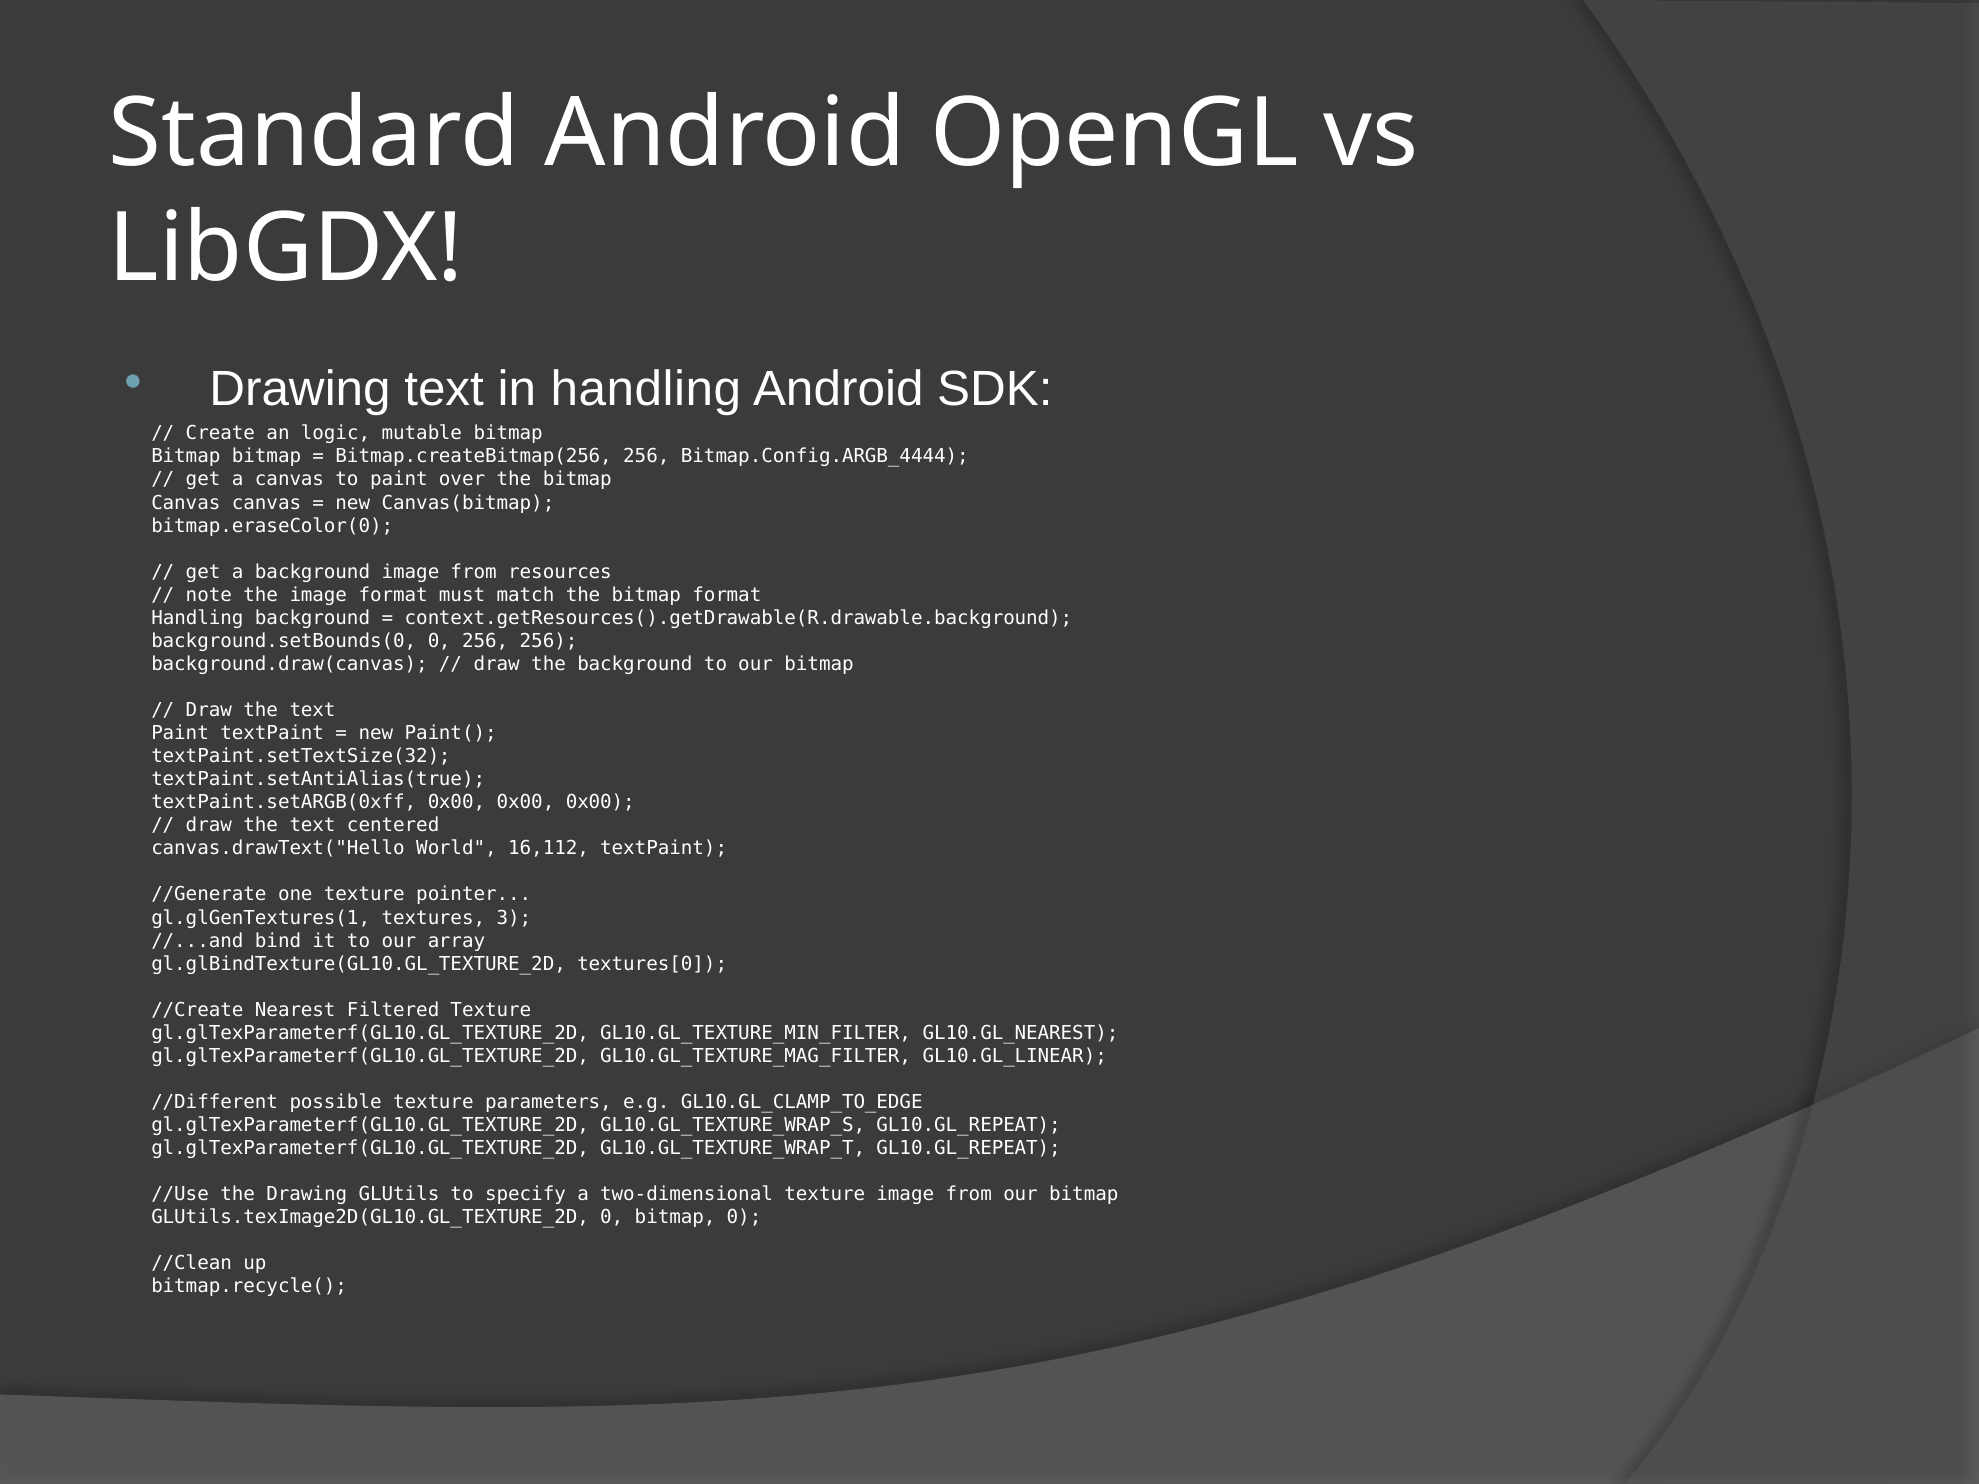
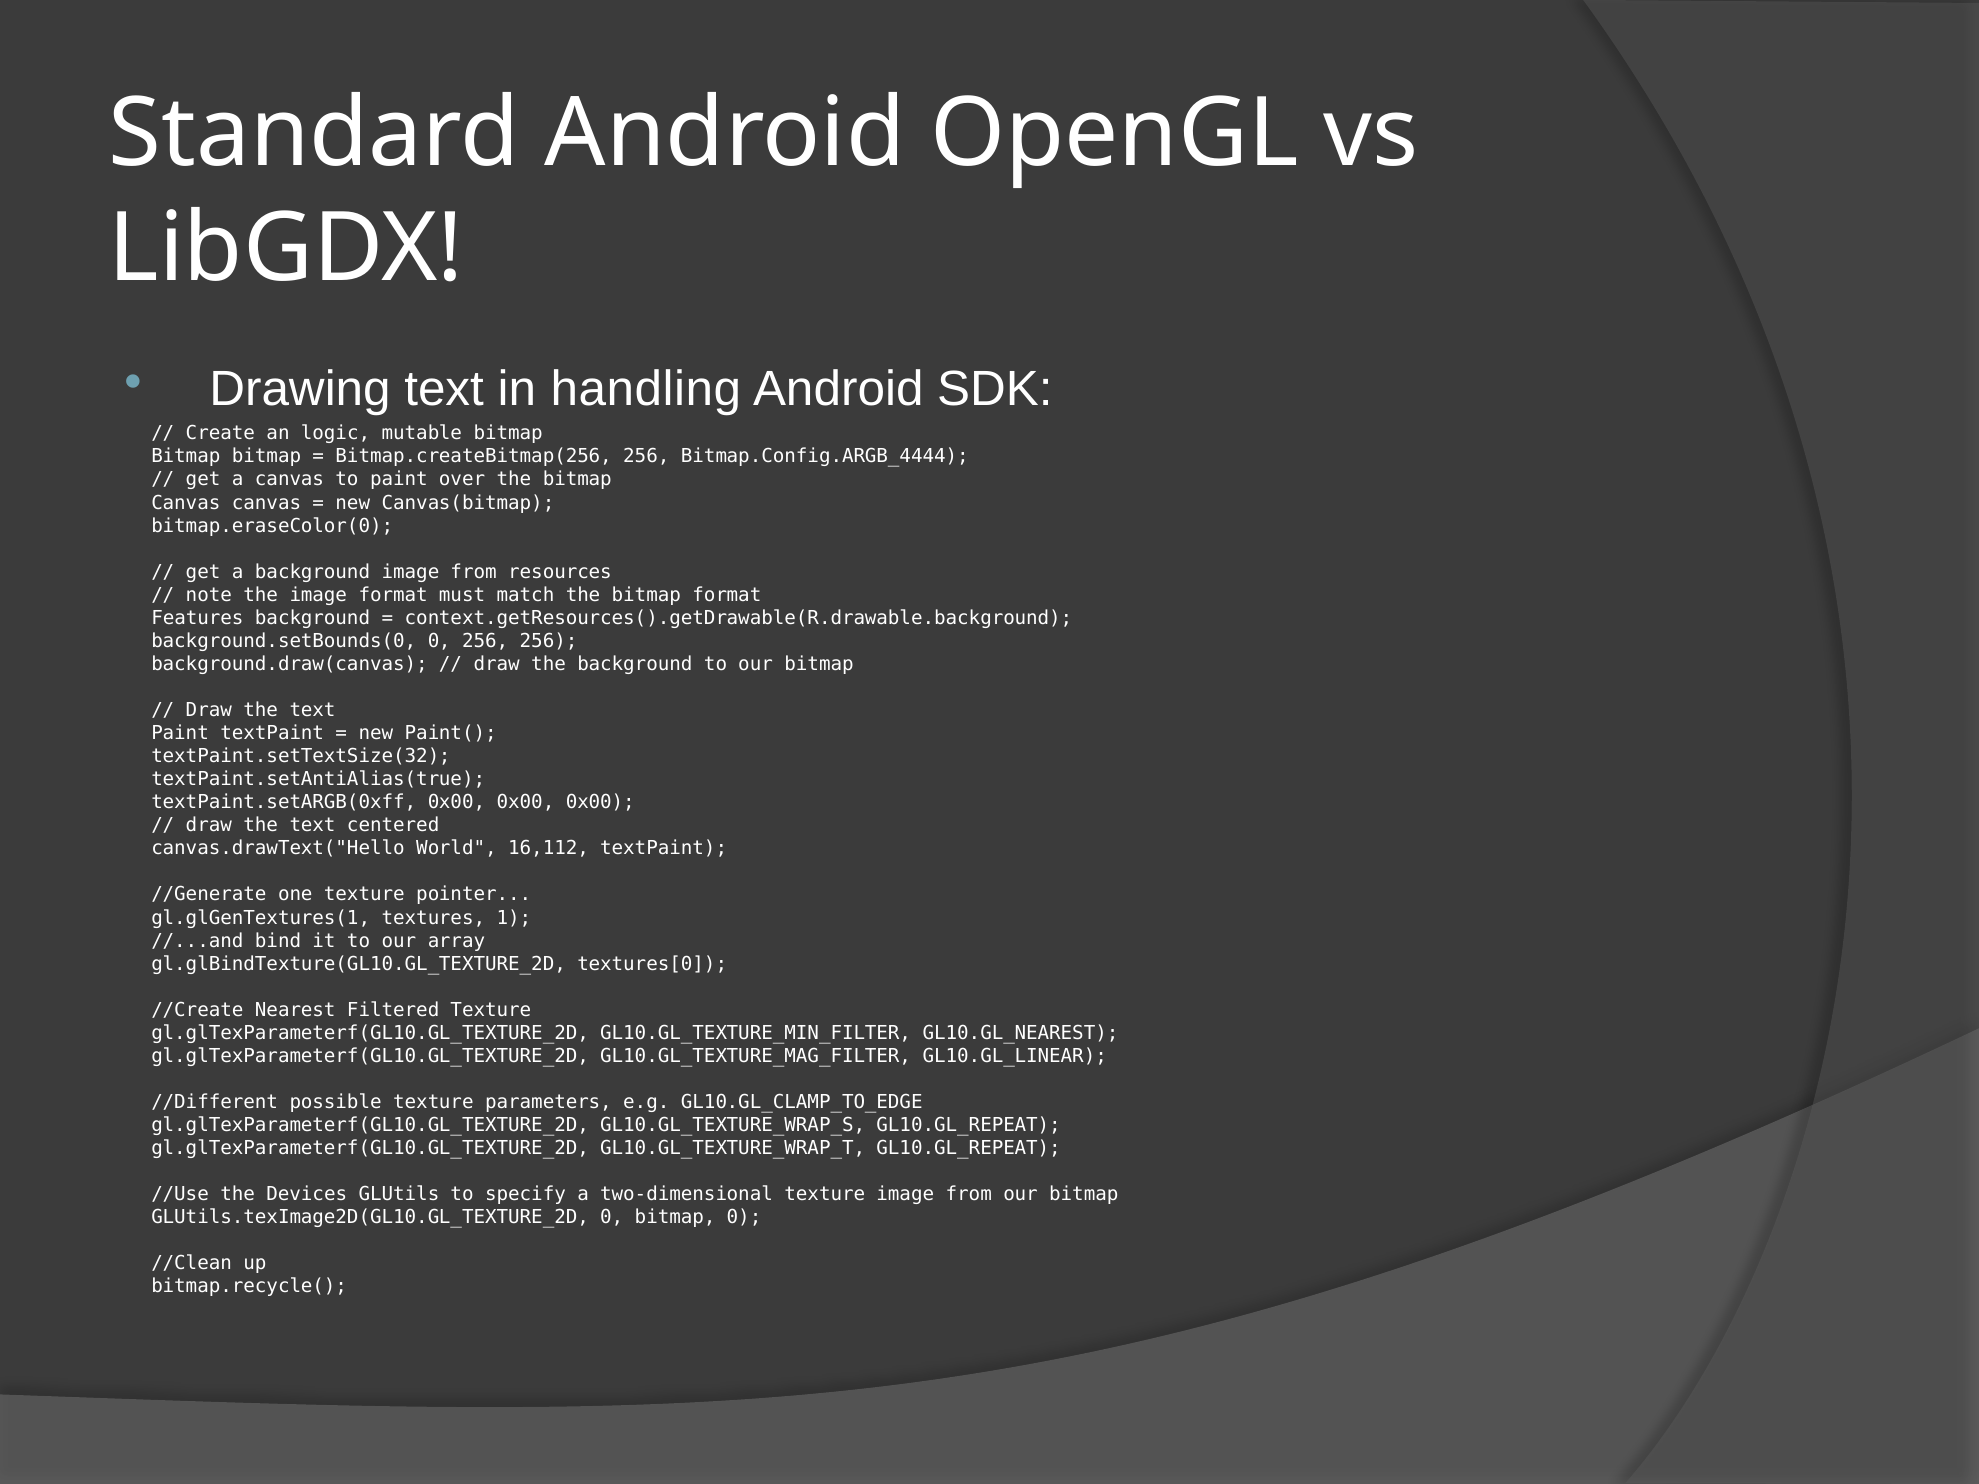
Handling: Handling -> Features (198, 618)
3: 3 -> 1 (514, 918)
the Drawing: Drawing -> Devices (307, 1195)
